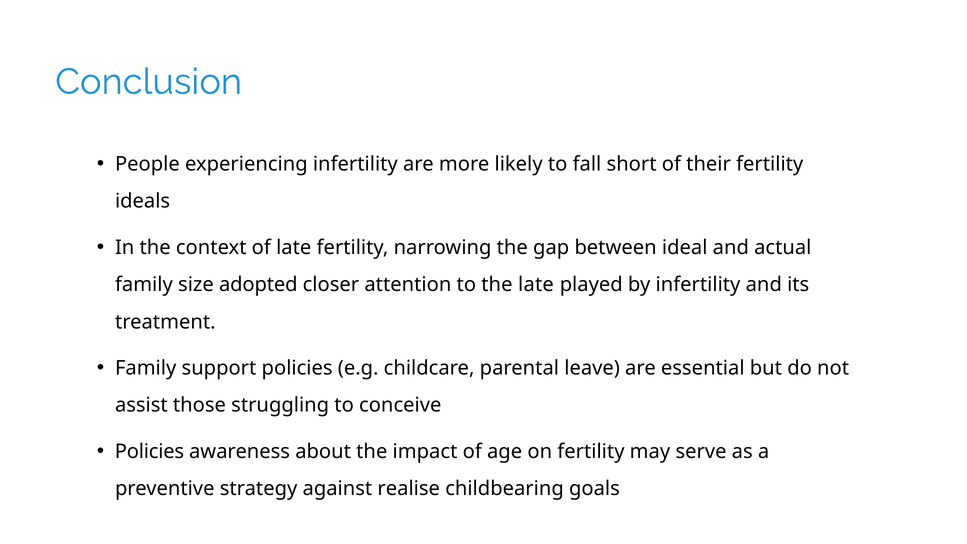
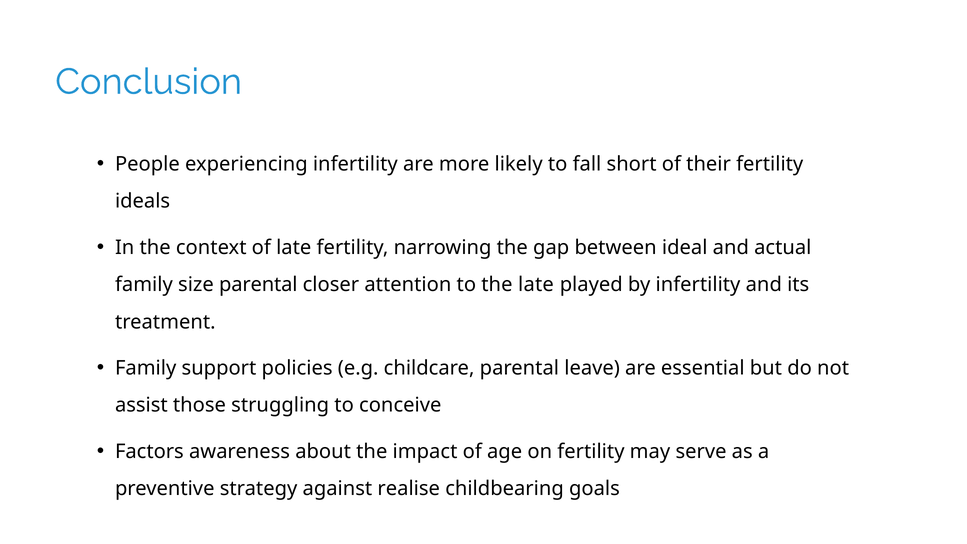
size adopted: adopted -> parental (258, 285)
Policies: Policies -> Factors (149, 451)
